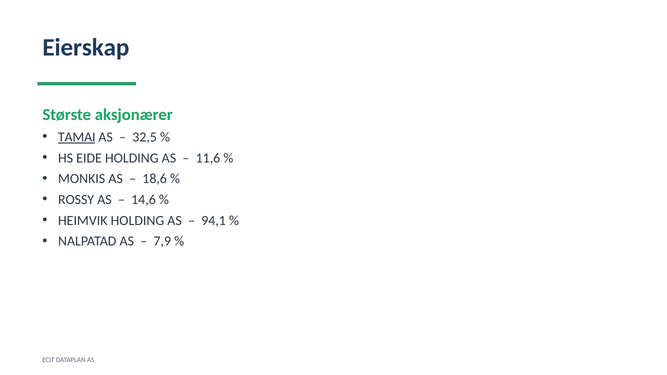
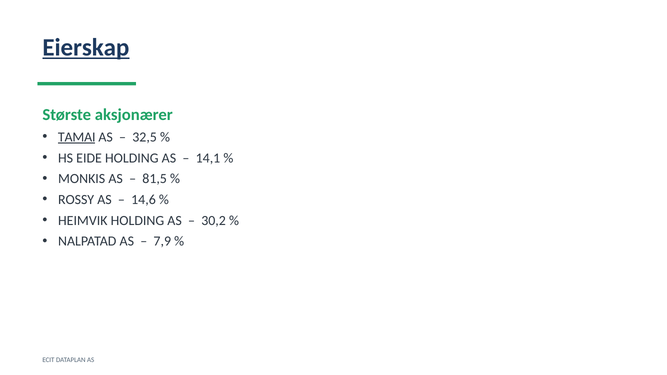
Eierskap underline: none -> present (86, 48)
11,6: 11,6 -> 14,1 (208, 158)
18,6: 18,6 -> 81,5 (155, 179)
94,1: 94,1 -> 30,2 (214, 221)
